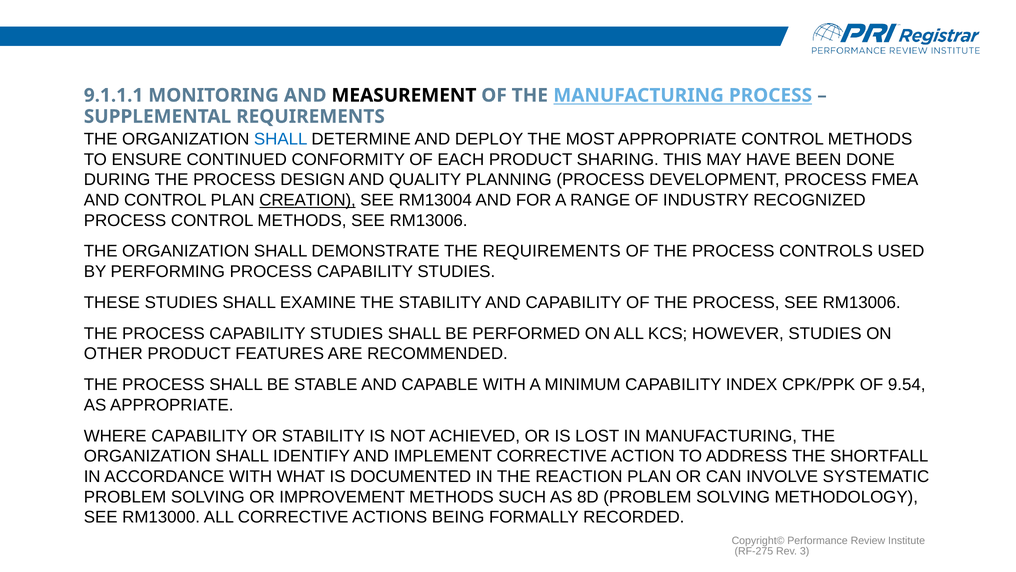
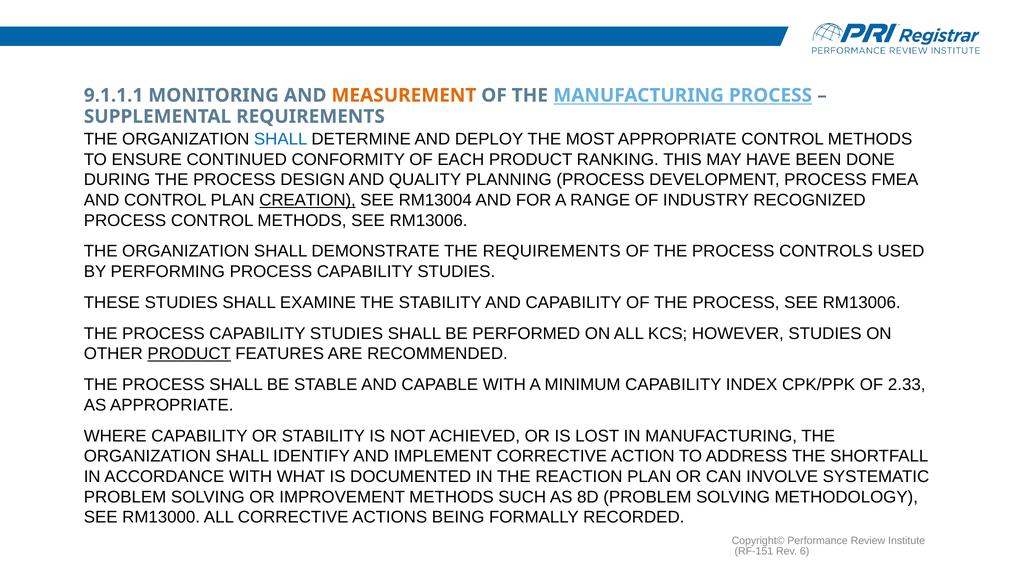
MEASUREMENT colour: black -> orange (404, 95)
SHARING: SHARING -> RANKING (618, 159)
PRODUCT underline: none -> present (189, 354)
9.54: 9.54 -> 2.33 (907, 384)
RF-275: RF-275 -> RF-151 (754, 551)
3: 3 -> 6 (805, 551)
